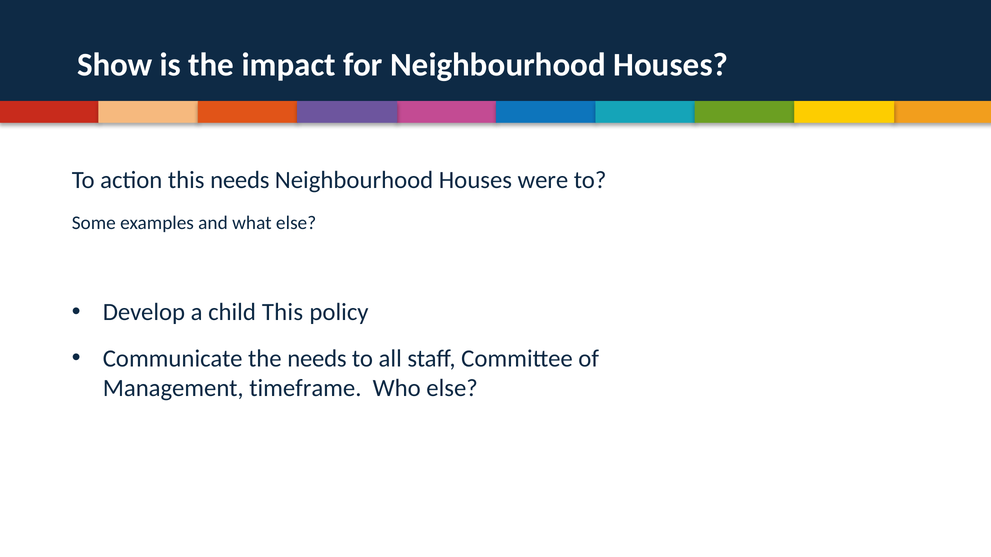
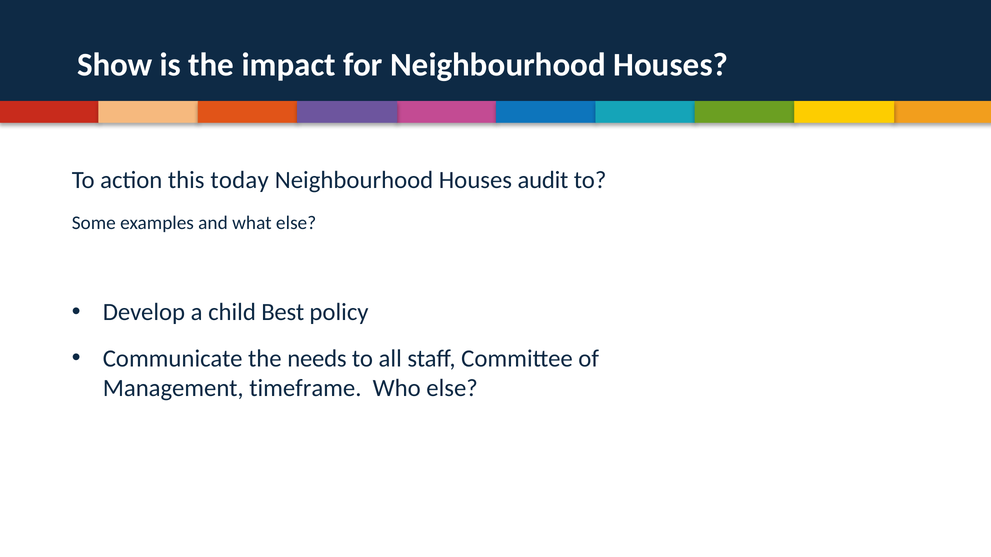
this needs: needs -> today (240, 180)
were: were -> audit (543, 180)
child This: This -> Best (283, 312)
